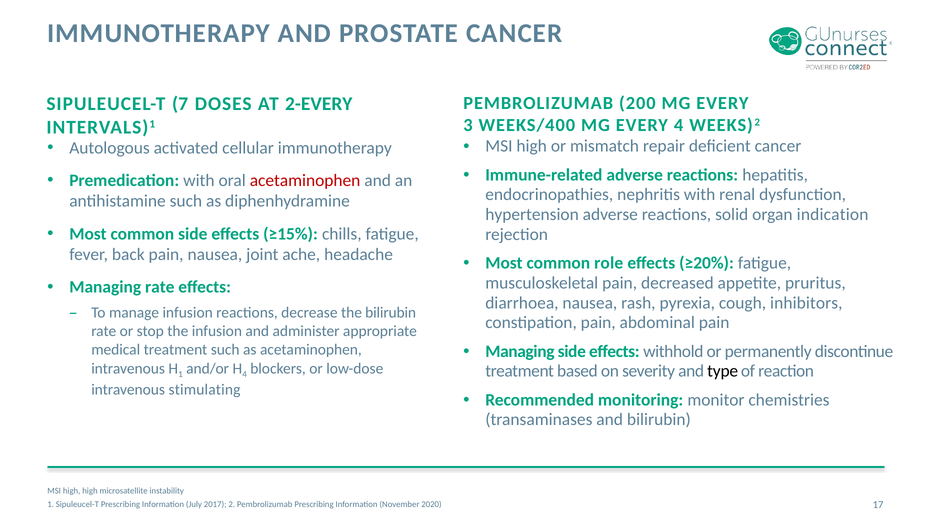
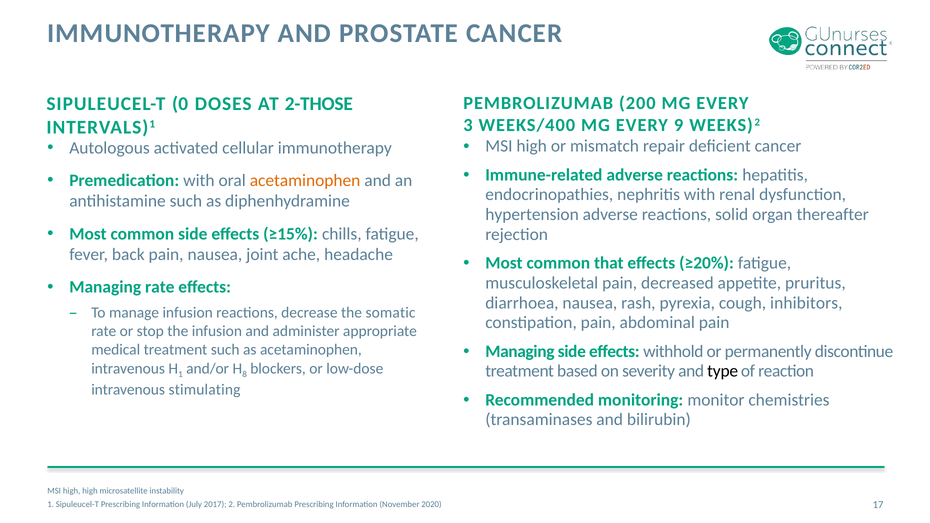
7: 7 -> 0 (180, 104)
2-EVERY: 2-EVERY -> 2-THOSE (319, 104)
EVERY 4: 4 -> 9 (679, 125)
acetaminophen colour: red -> orange (305, 180)
indication: indication -> thereafter (833, 215)
role: role -> that (609, 263)
the bilirubin: bilirubin -> somatic (391, 313)
4: 4 -> 8 (245, 374)
